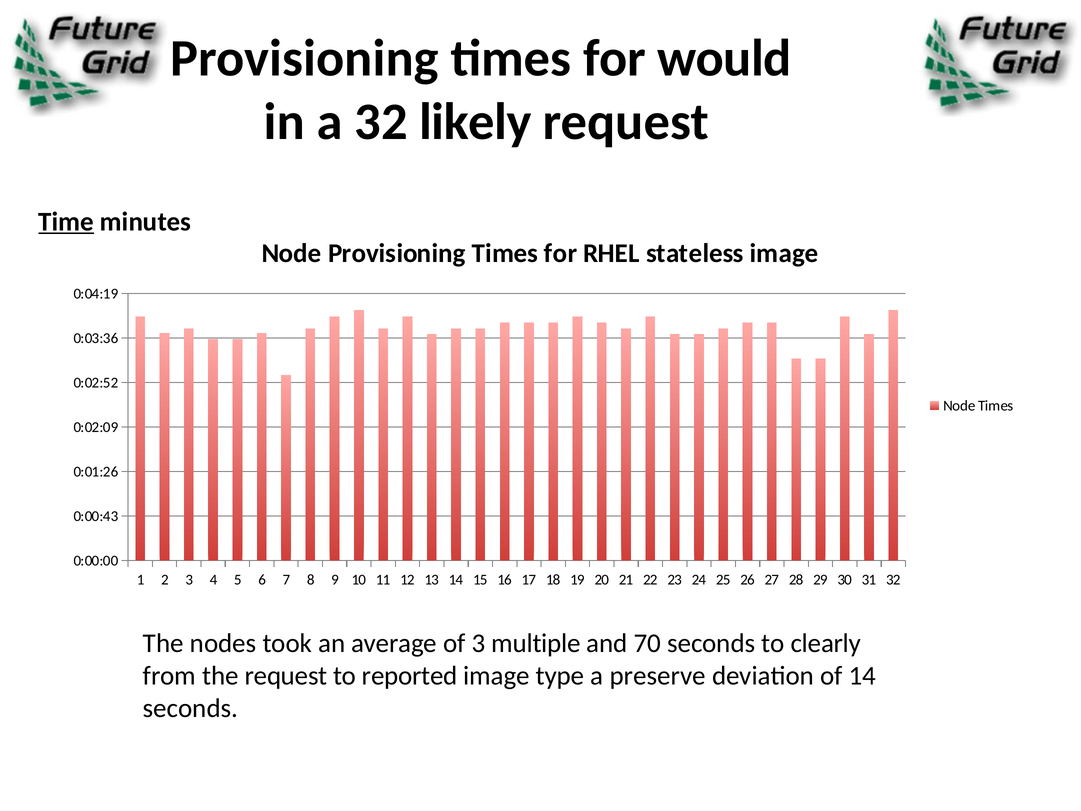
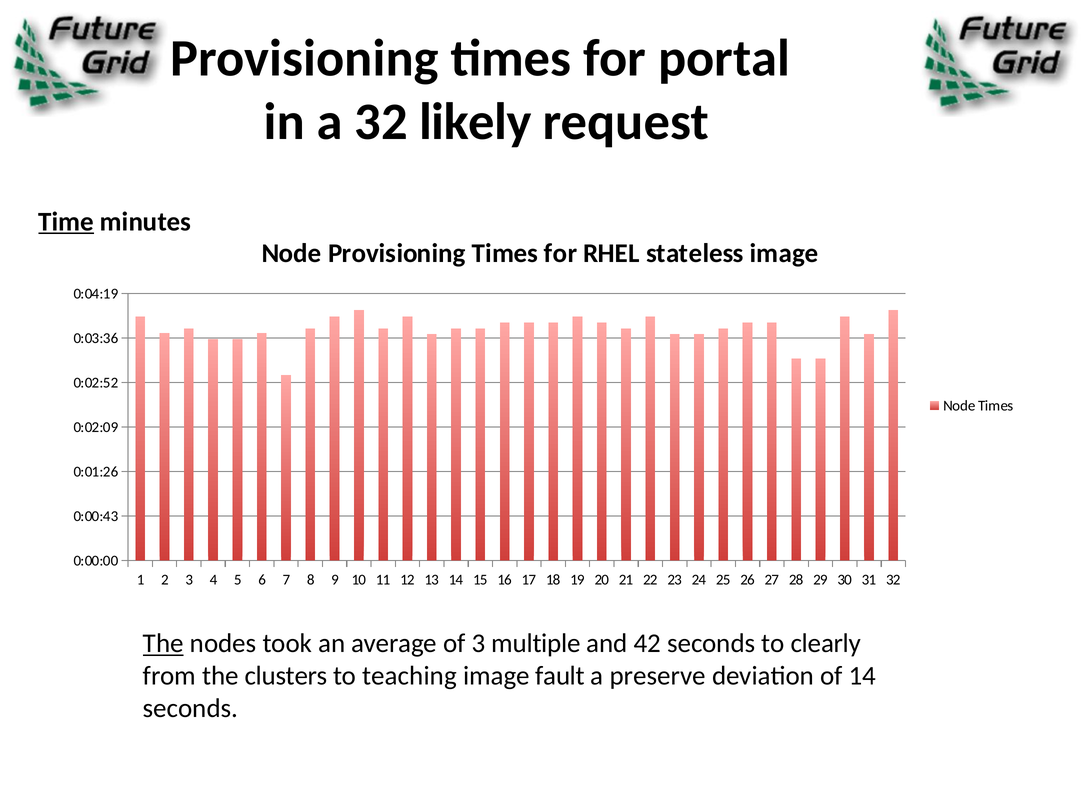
would: would -> portal (724, 59)
The underline: none -> present (163, 643)
70: 70 -> 42 (647, 643)
the request: request -> clusters (286, 676)
reported: reported -> teaching (410, 676)
type: type -> fault (560, 676)
